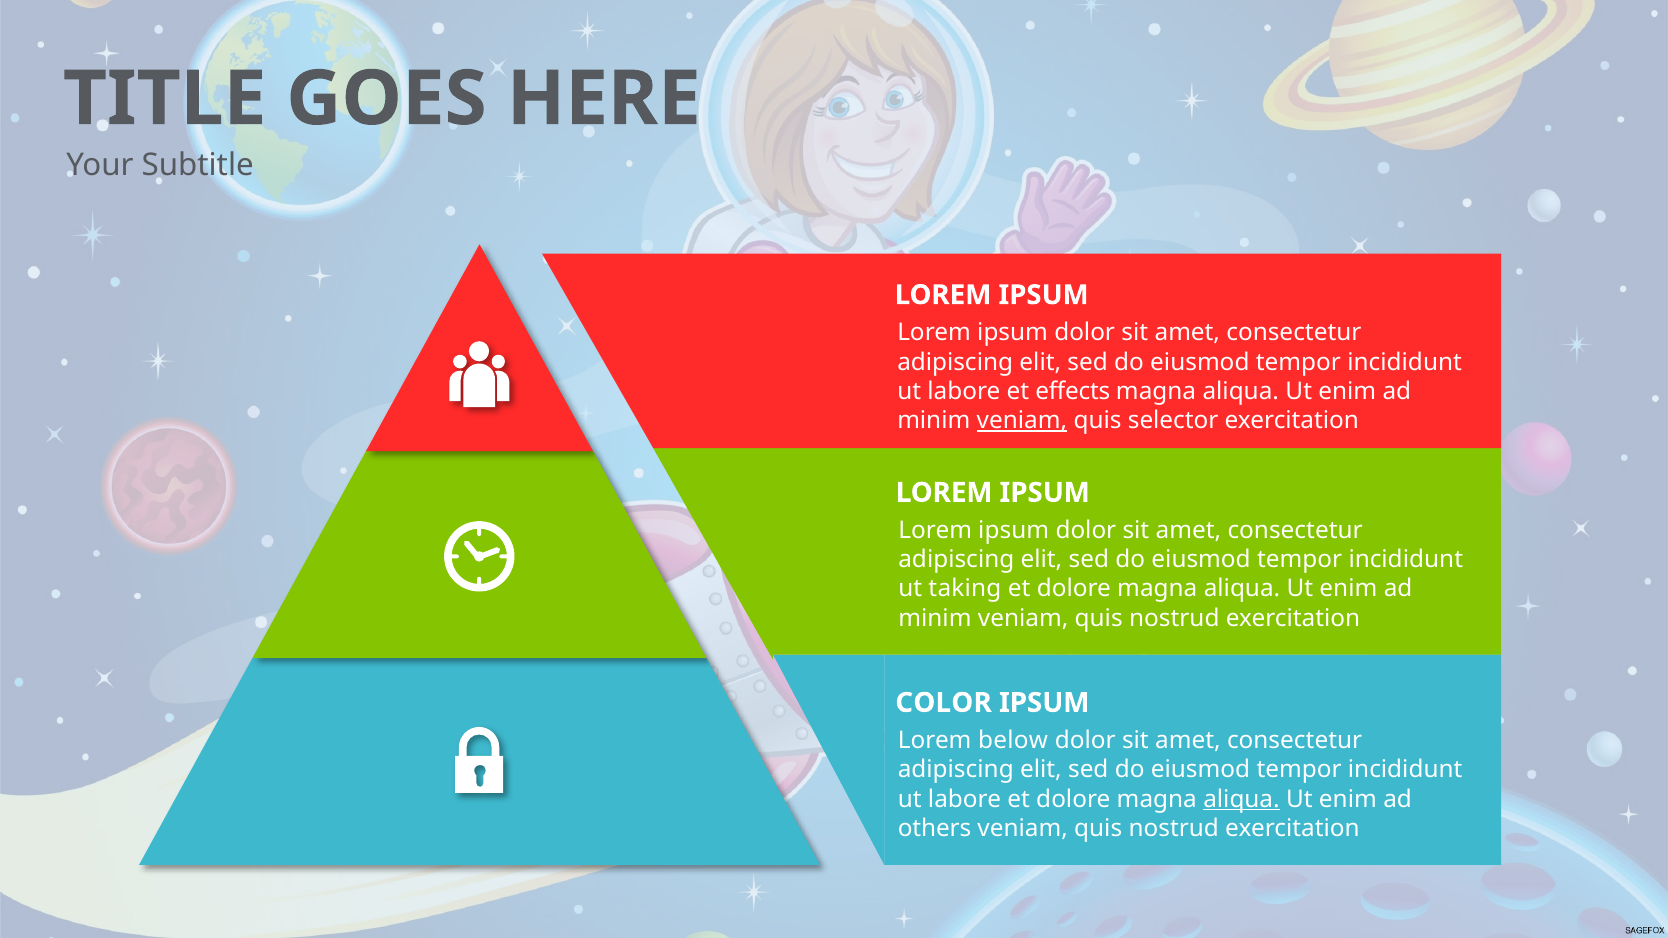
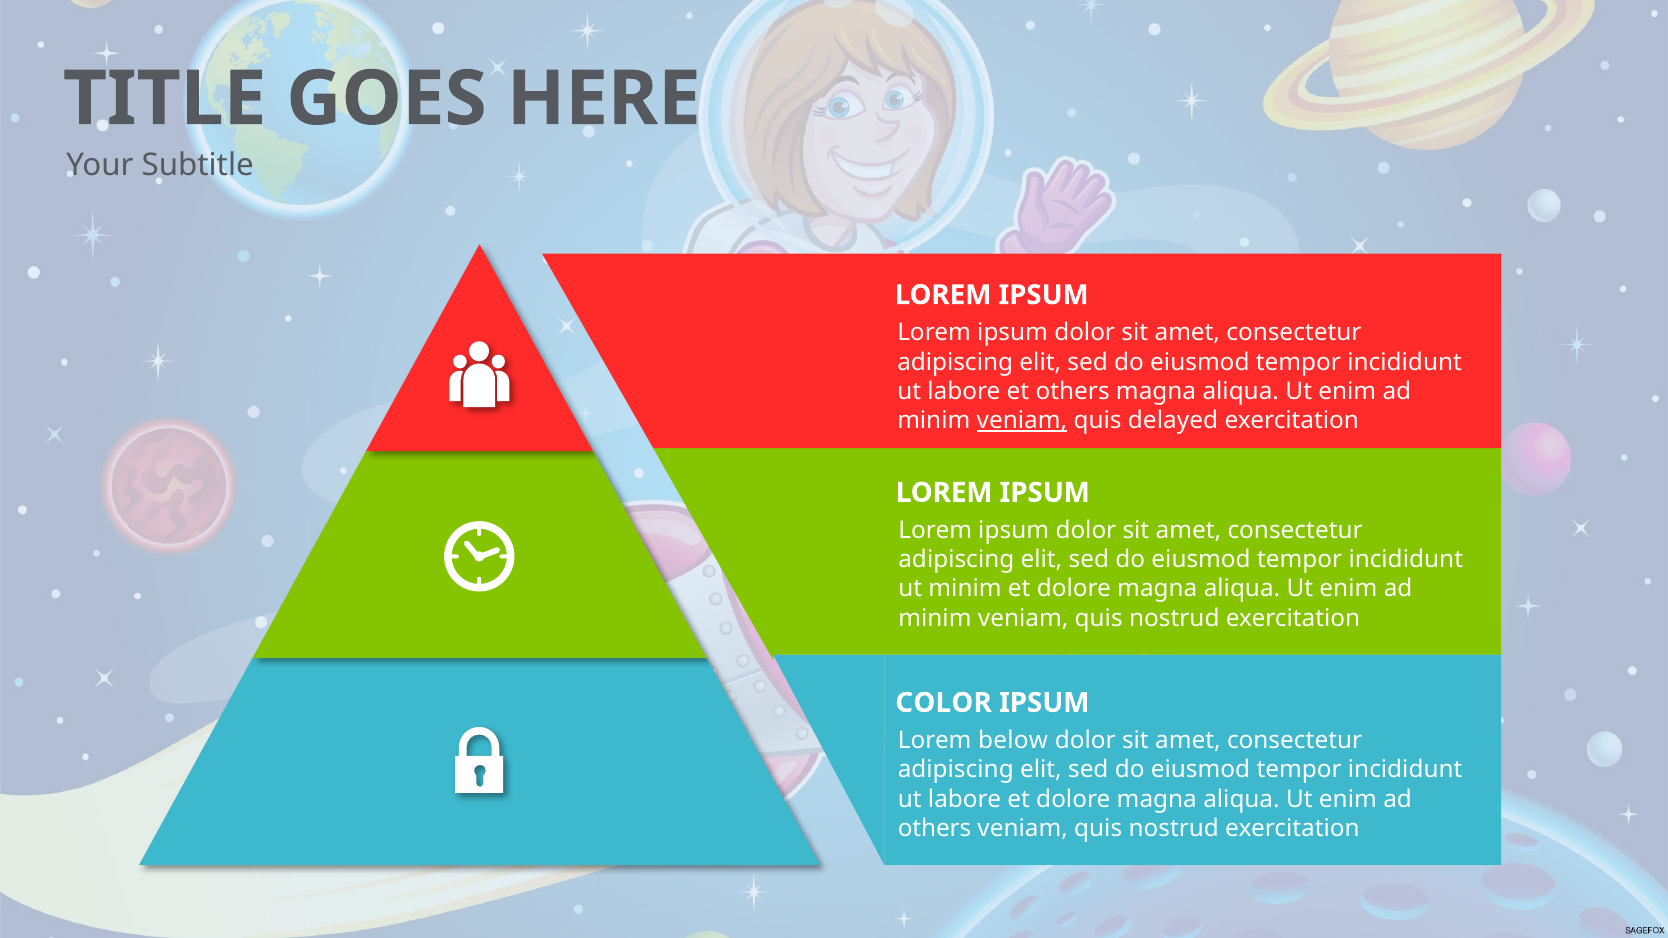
et effects: effects -> others (1073, 391)
selector: selector -> delayed (1173, 421)
ut taking: taking -> minim (965, 589)
aliqua underline: present -> none (1241, 799)
